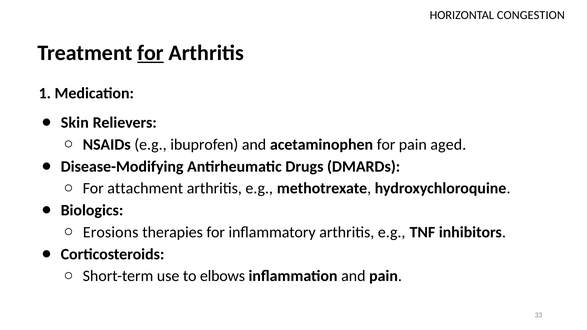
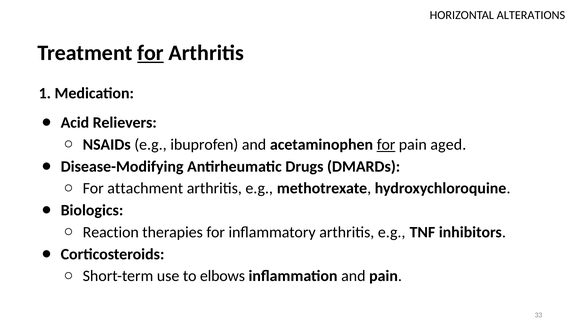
CONGESTION: CONGESTION -> ALTERATIONS (531, 15)
Skin: Skin -> Acid (75, 123)
for underline: none -> present (386, 145)
Erosions: Erosions -> Reaction (111, 232)
